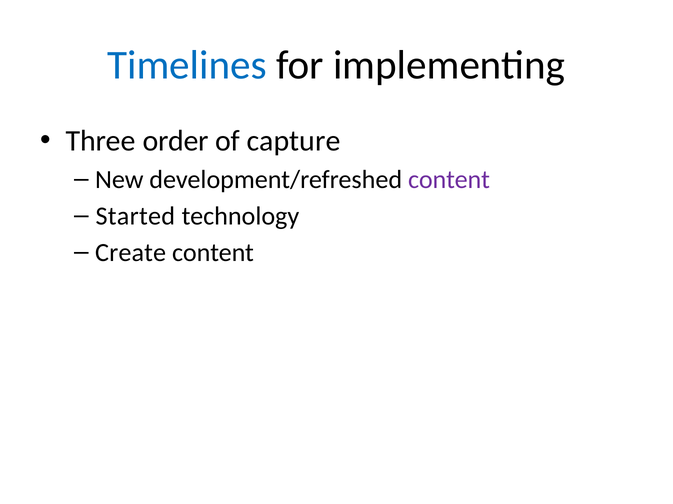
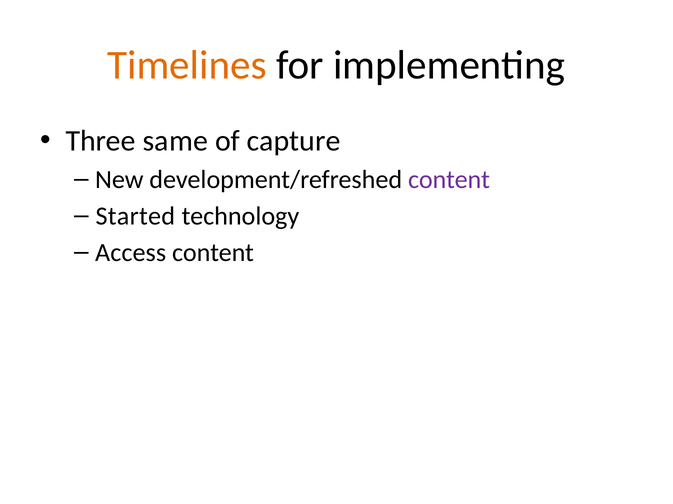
Timelines colour: blue -> orange (187, 65)
order: order -> same (175, 141)
Create: Create -> Access (131, 253)
